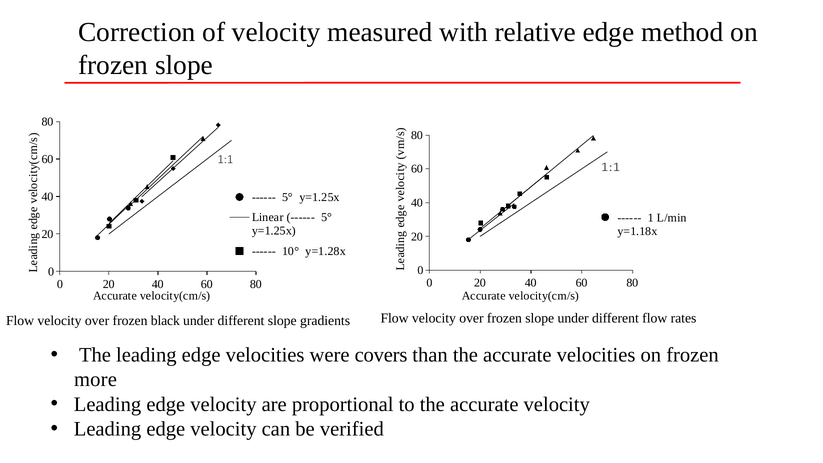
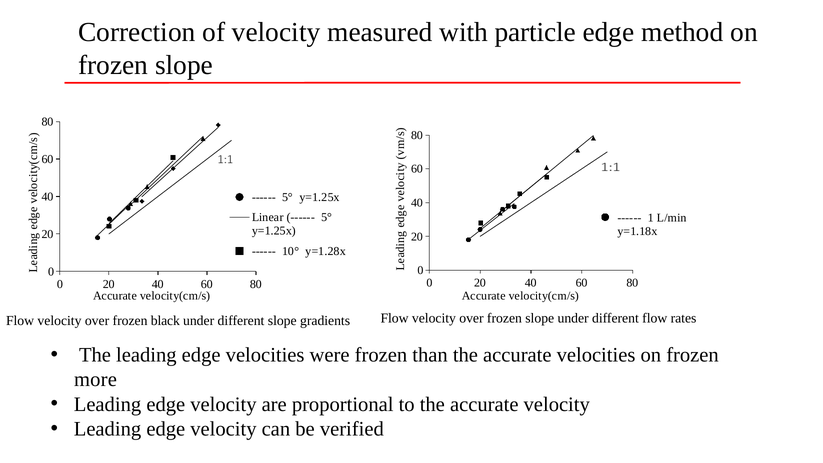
relative: relative -> particle (535, 32)
were covers: covers -> frozen (381, 355)
